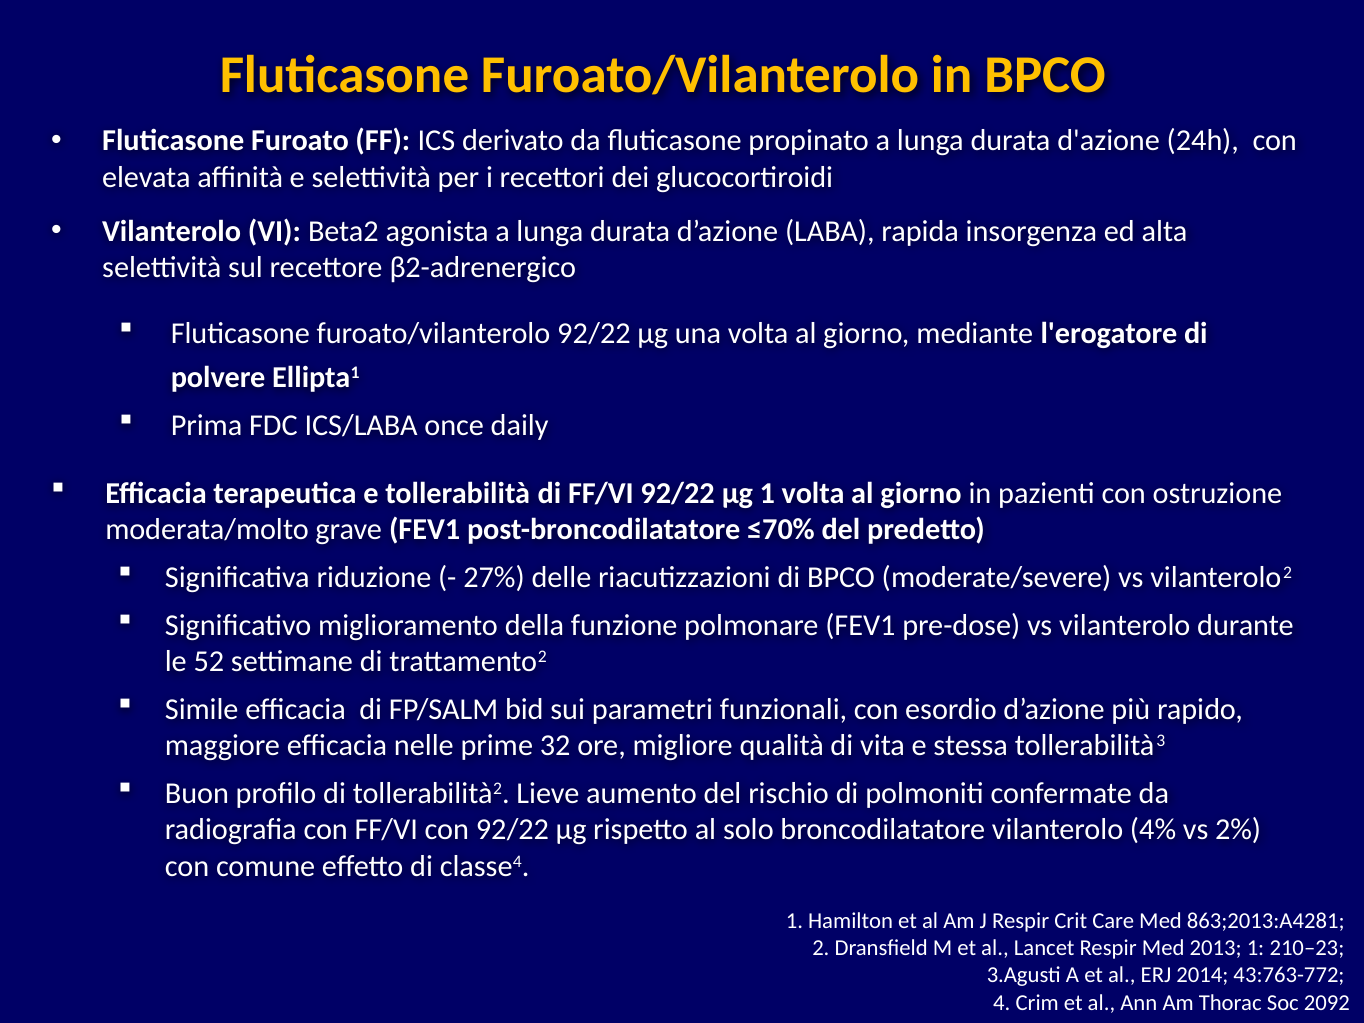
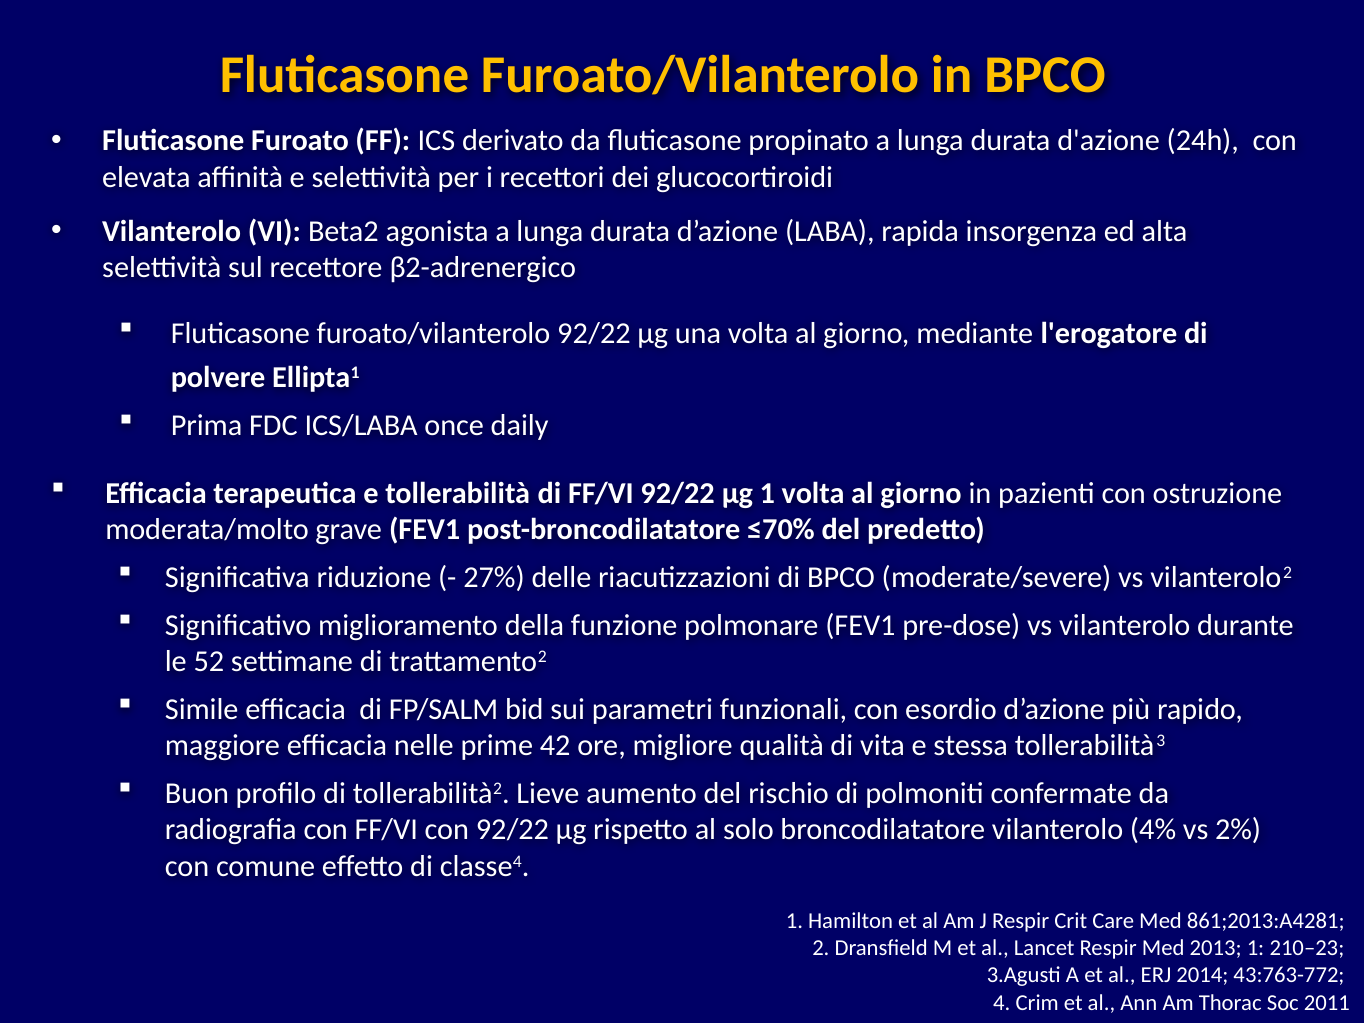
32: 32 -> 42 (555, 746)
863;2013:A4281: 863;2013:A4281 -> 861;2013:A4281 (1266, 921)
2092: 2092 -> 2011 (1327, 1003)
